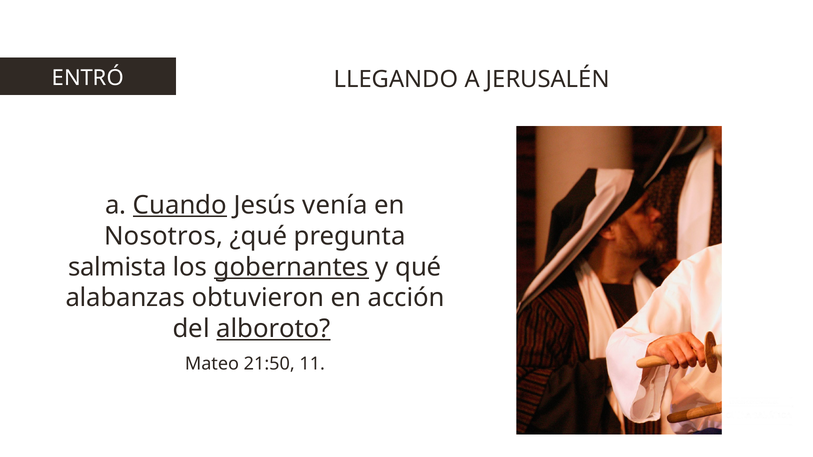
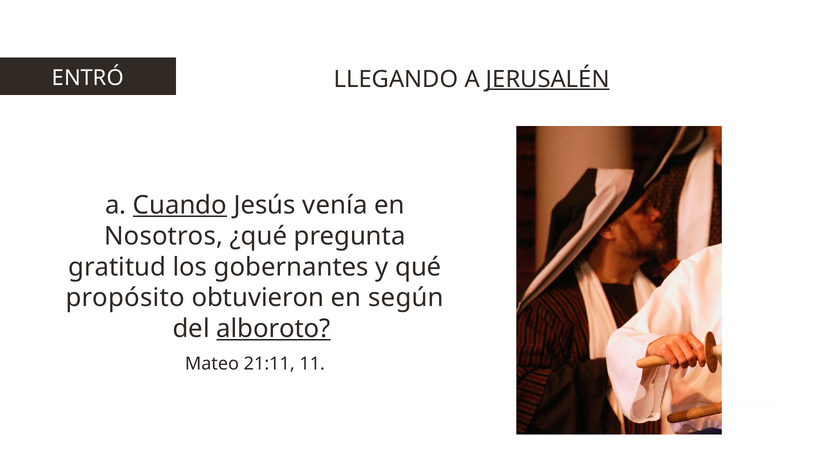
JERUSALÉN underline: none -> present (548, 79)
salmista: salmista -> gratitud (117, 267)
gobernantes underline: present -> none (291, 267)
alabanzas: alabanzas -> propósito (125, 298)
acción: acción -> según (406, 298)
21:50: 21:50 -> 21:11 (269, 364)
